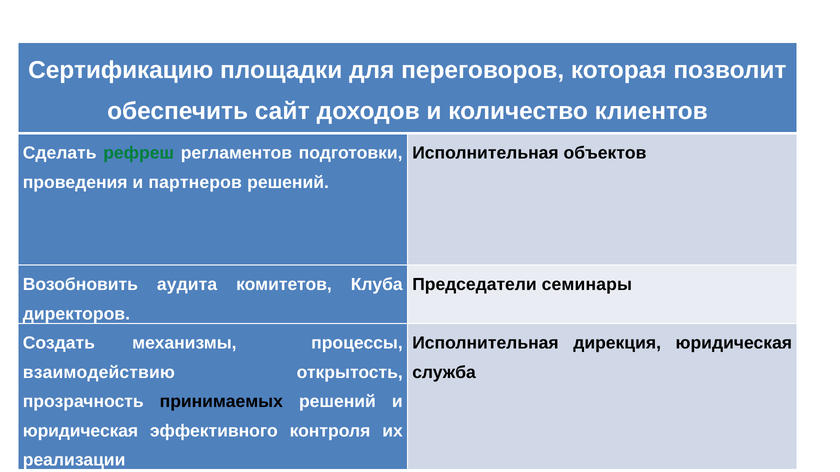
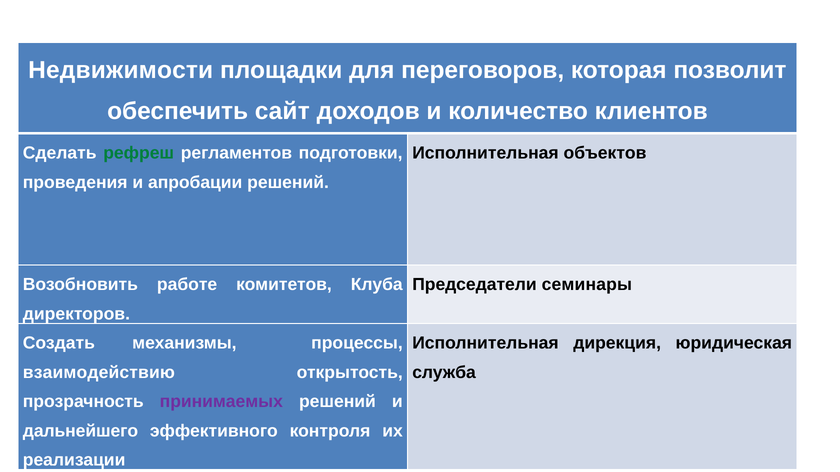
Сертификацию: Сертификацию -> Недвижимости (121, 70)
партнеров: партнеров -> апробации (195, 182)
аудита: аудита -> работе (187, 285)
принимаемых colour: black -> purple (221, 402)
юридическая: юридическая -> дальнейшего (80, 431)
